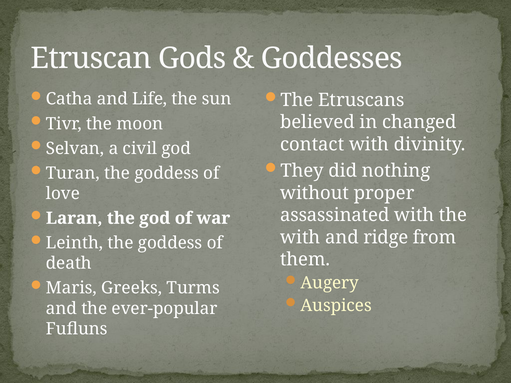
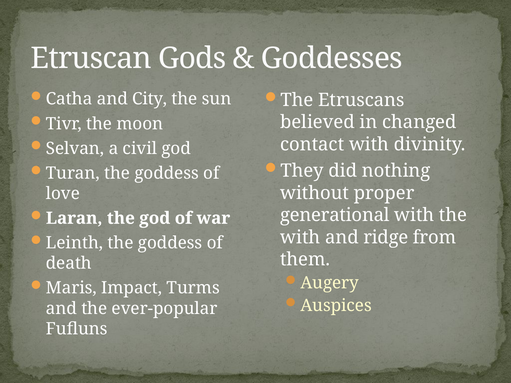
Life: Life -> City (150, 99)
assassinated: assassinated -> generational (335, 215)
Greeks: Greeks -> Impact (132, 288)
